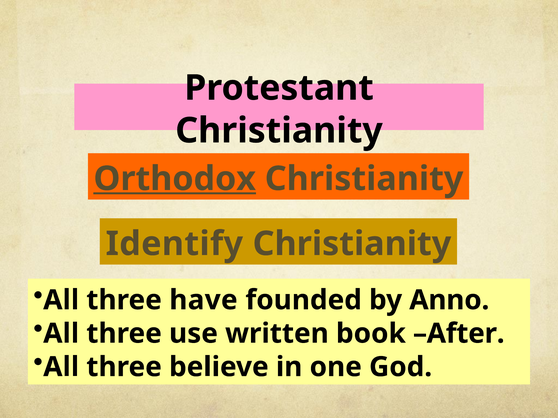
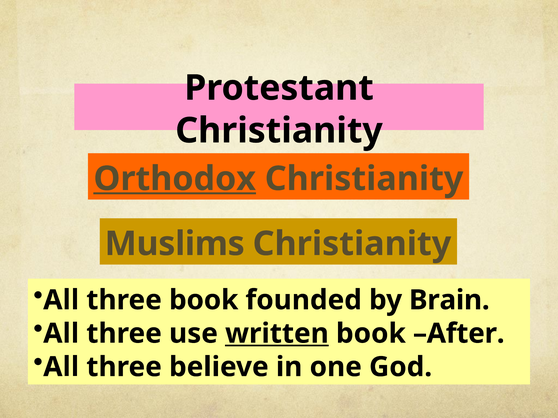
Identify: Identify -> Muslims (175, 244)
three have: have -> book (204, 300)
Anno: Anno -> Brain (449, 300)
written underline: none -> present (277, 334)
